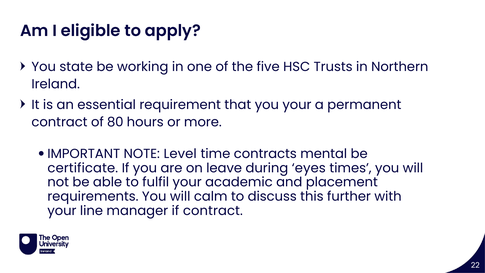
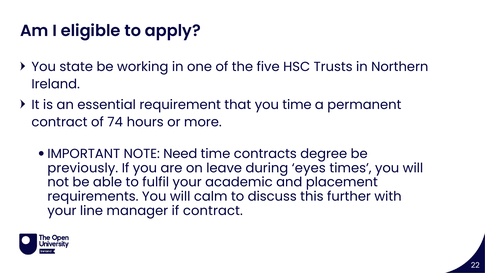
you your: your -> time (297, 105)
80: 80 -> 74 (115, 122)
Level: Level -> Need (180, 154)
mental: mental -> degree (324, 154)
certificate: certificate -> previously (83, 168)
